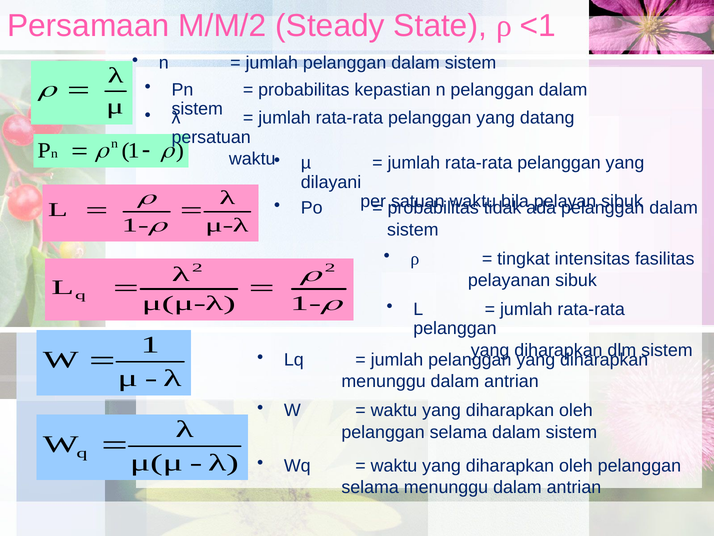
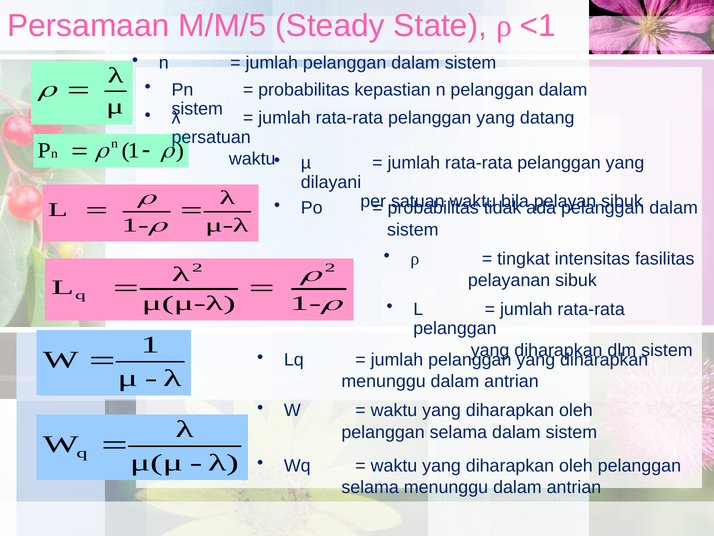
M/M/2: M/M/2 -> M/M/5 (222, 26)
